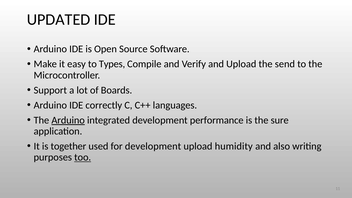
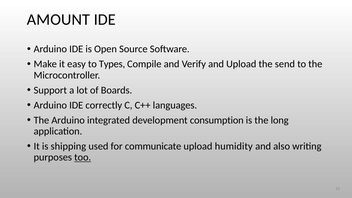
UPDATED: UPDATED -> AMOUNT (58, 20)
Arduino underline: present -> none (68, 120)
performance: performance -> consumption (217, 120)
sure: sure -> long (280, 120)
together: together -> shipping (68, 146)
for development: development -> communicate (153, 146)
